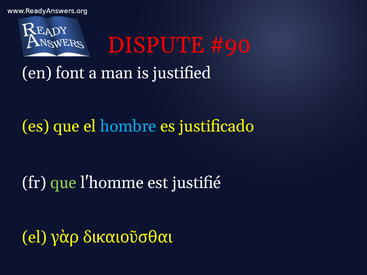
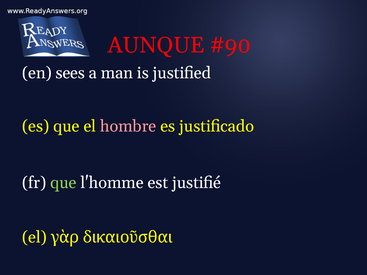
DISPUTE: DISPUTE -> AUNQUE (156, 45)
font: font -> sees (70, 73)
hombre colour: light blue -> pink (128, 126)
